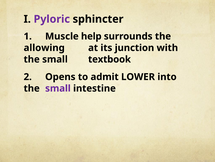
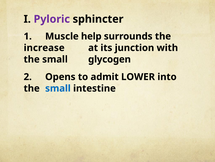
allowing: allowing -> increase (44, 48)
textbook: textbook -> glycogen (109, 59)
small colour: purple -> blue (58, 88)
